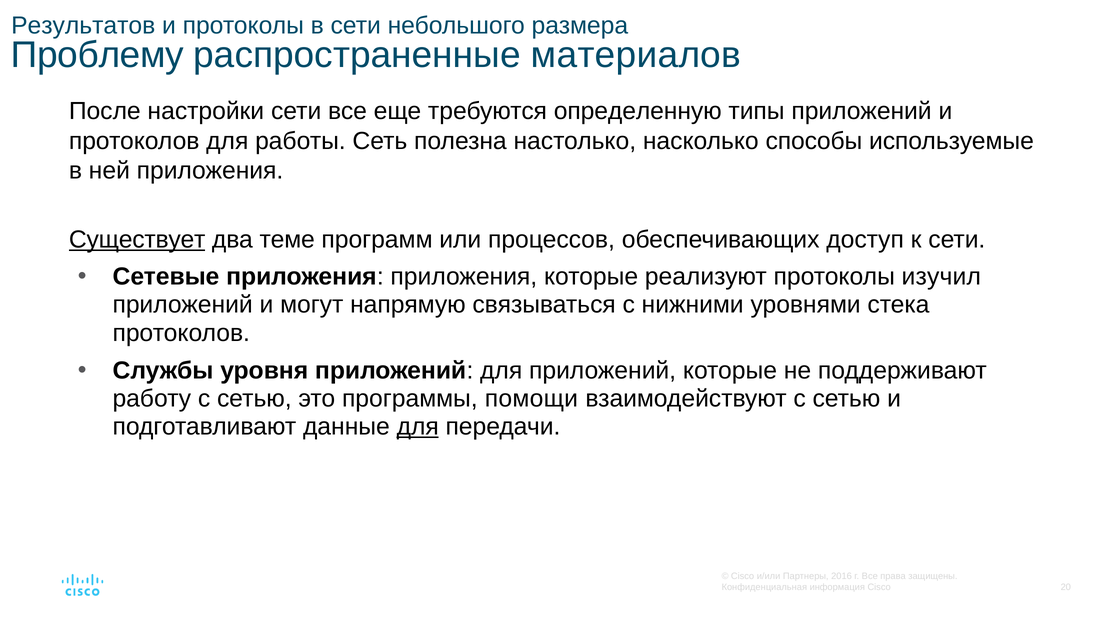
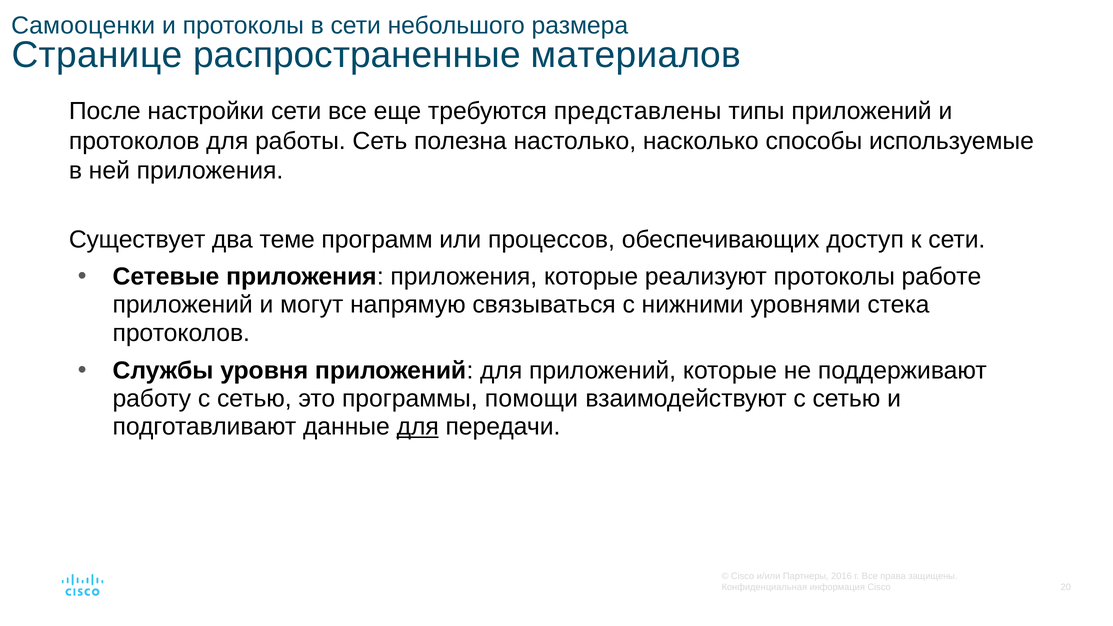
Результатов: Результатов -> Самооценки (83, 26)
Проблему: Проблему -> Странице (97, 55)
определенную: определенную -> представлены (638, 111)
Существует underline: present -> none (137, 240)
изучил: изучил -> работе (941, 277)
